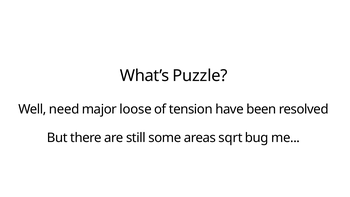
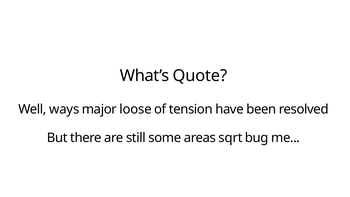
Puzzle: Puzzle -> Quote (200, 76)
need: need -> ways (64, 109)
